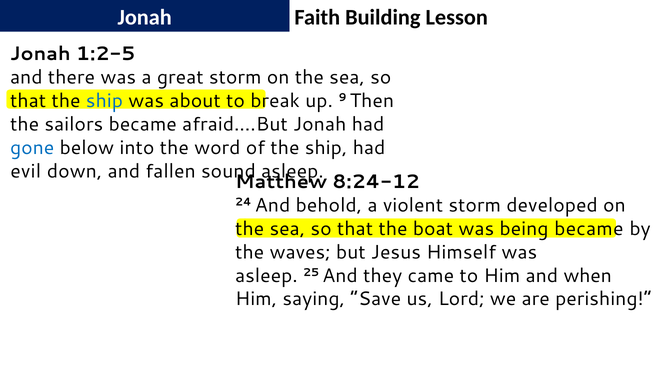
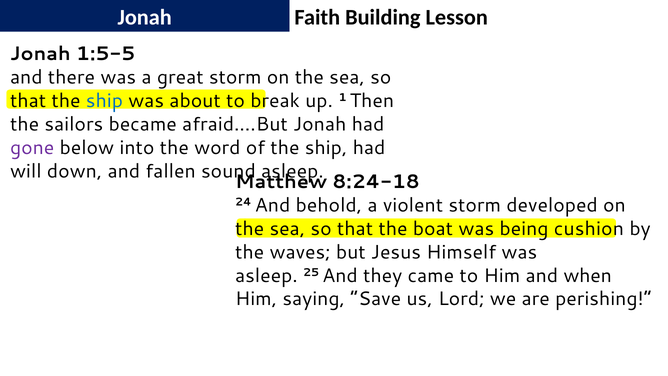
1:2-5: 1:2-5 -> 1:5-5 (106, 54)
9: 9 -> 1 (343, 98)
gone colour: blue -> purple (32, 148)
evil: evil -> will (26, 171)
8:24-12: 8:24-12 -> 8:24-18 (376, 182)
being became: became -> cushion (589, 229)
